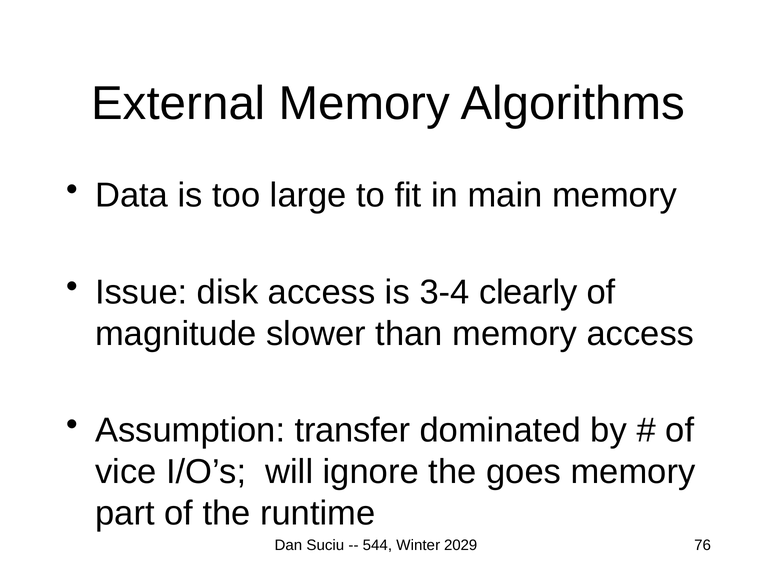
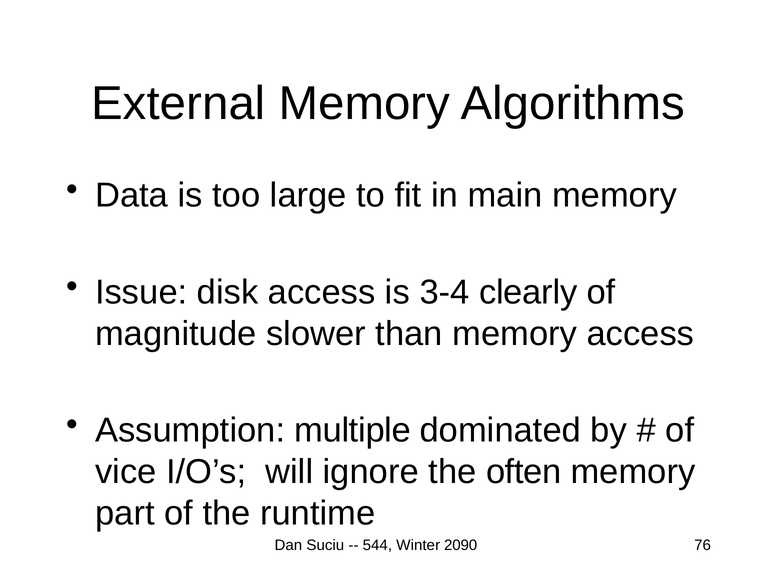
transfer: transfer -> multiple (353, 430)
goes: goes -> often (524, 472)
2029: 2029 -> 2090 (461, 545)
